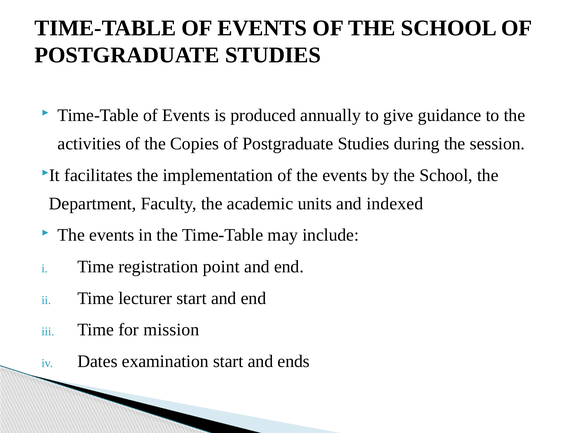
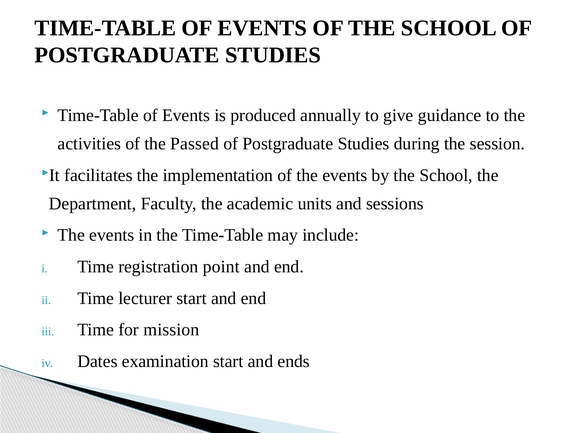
Copies: Copies -> Passed (195, 144)
indexed: indexed -> sessions (395, 203)
